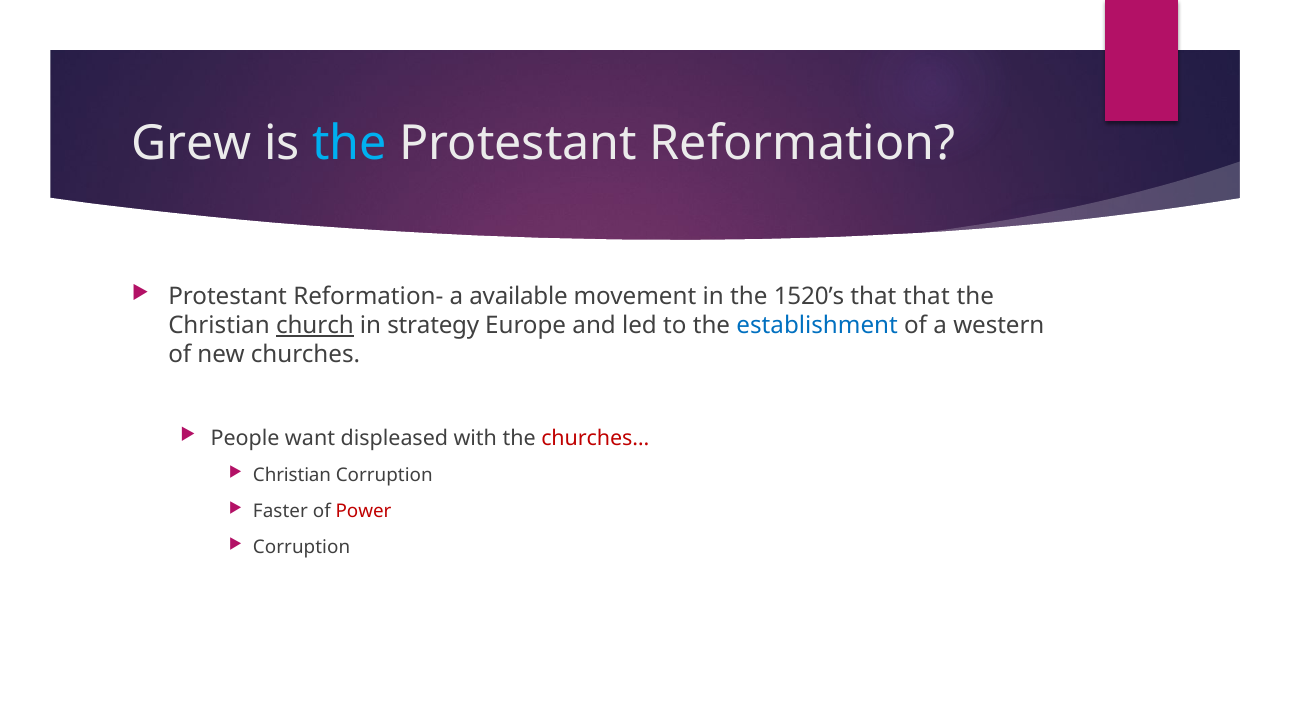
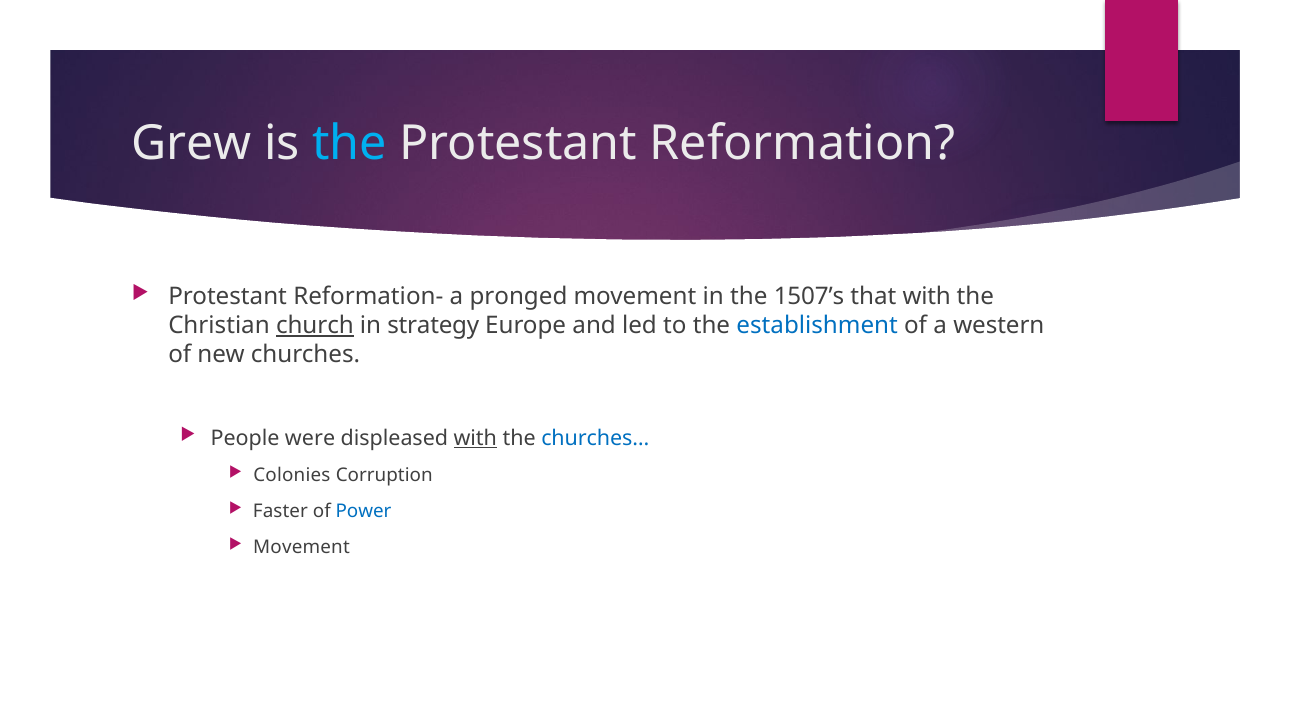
available: available -> pronged (518, 297)
1520’s: 1520’s -> 1507’s (809, 297)
that that: that -> with (927, 297)
want: want -> were (310, 438)
with underline: none -> present (475, 438)
churches… colour: red -> blue (595, 438)
Christian: Christian -> Colonies (292, 476)
Power colour: red -> blue (363, 512)
Corruption: Corruption -> Movement (301, 548)
